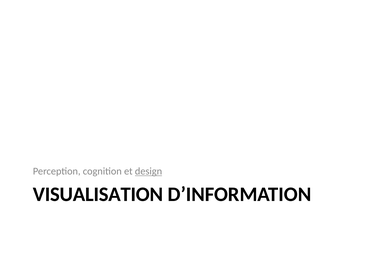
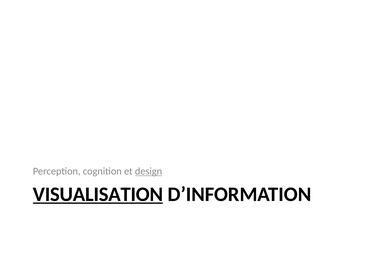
VISUALISATION underline: none -> present (98, 194)
